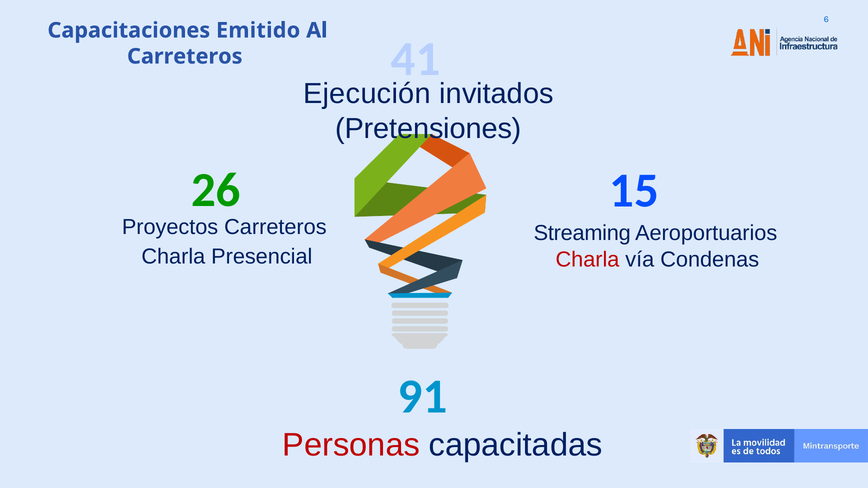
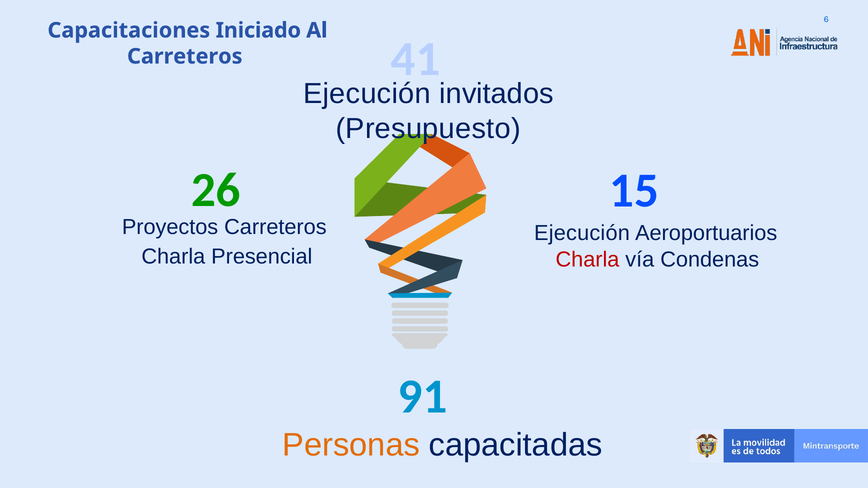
Emitido: Emitido -> Iniciado (258, 30)
Pretensiones: Pretensiones -> Presupuesto (428, 129)
Streaming: Streaming -> Ejecución (582, 233)
Personas colour: red -> orange (351, 445)
